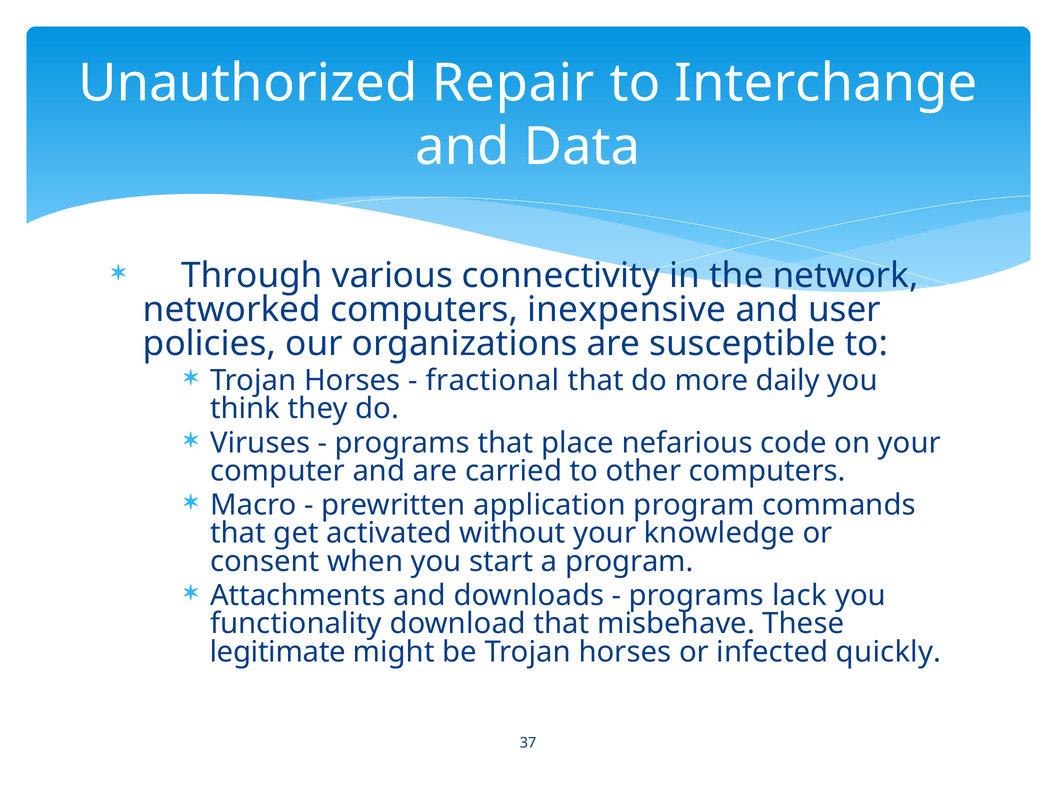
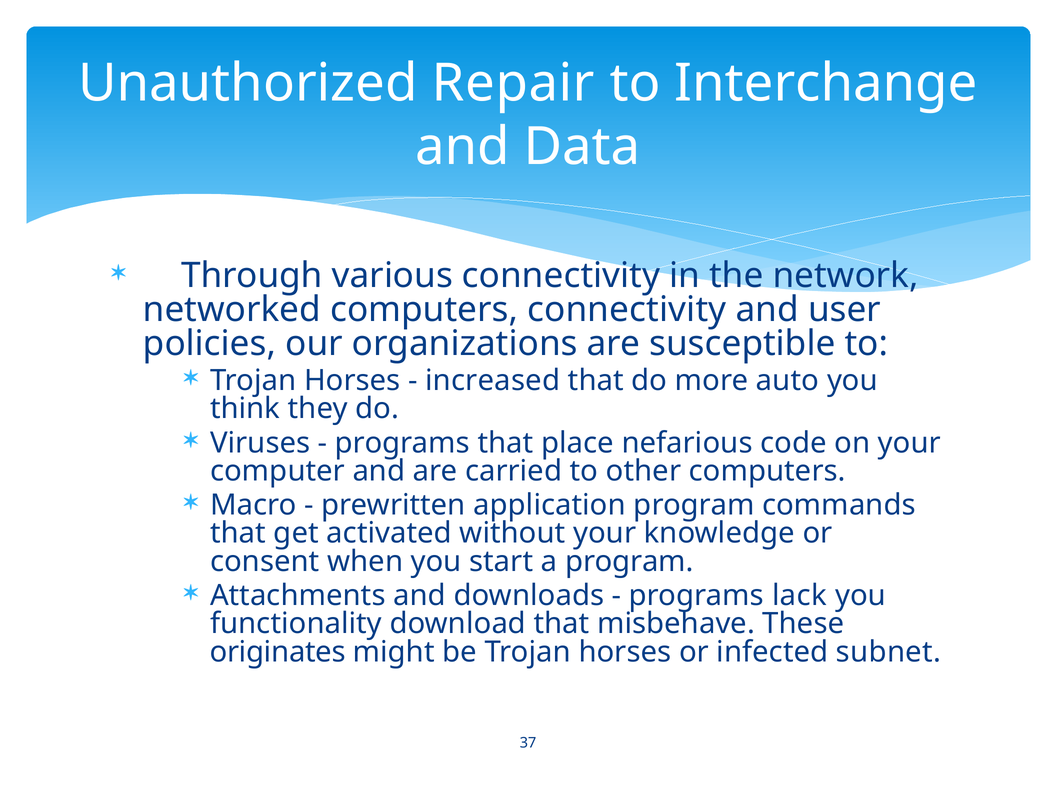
computers inexpensive: inexpensive -> connectivity (627, 310)
fractional: fractional -> increased (493, 381)
daily: daily -> auto (788, 381)
legitimate: legitimate -> originates (278, 652)
quickly: quickly -> subnet (889, 652)
